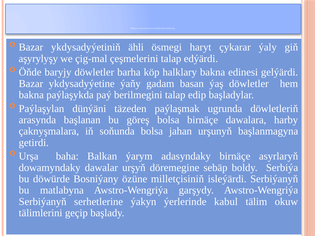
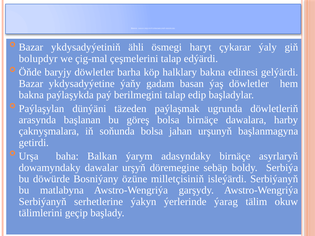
aşyrylyşy: aşyrylyşy -> bolupdyr (38, 59)
kabul: kabul -> ýarag (226, 202)
